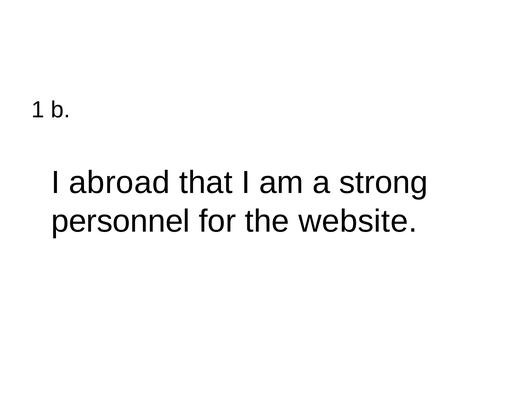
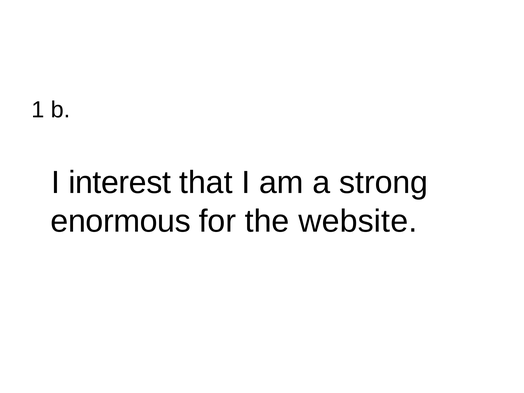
abroad: abroad -> interest (120, 183)
personnel: personnel -> enormous (121, 221)
